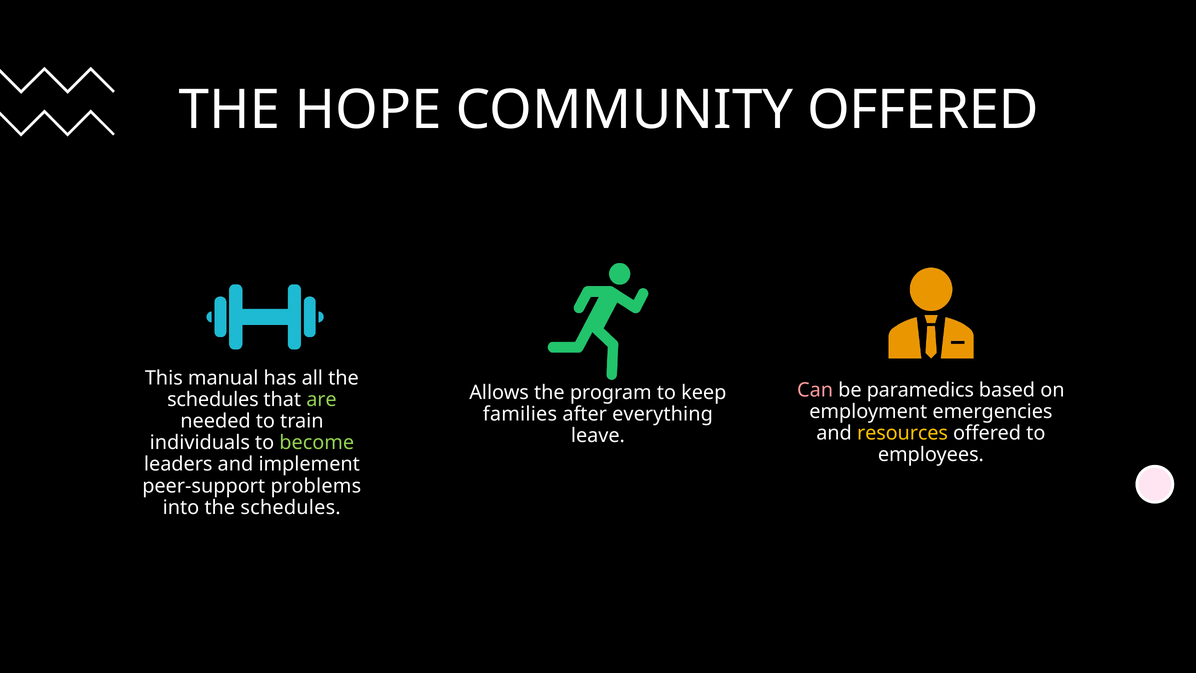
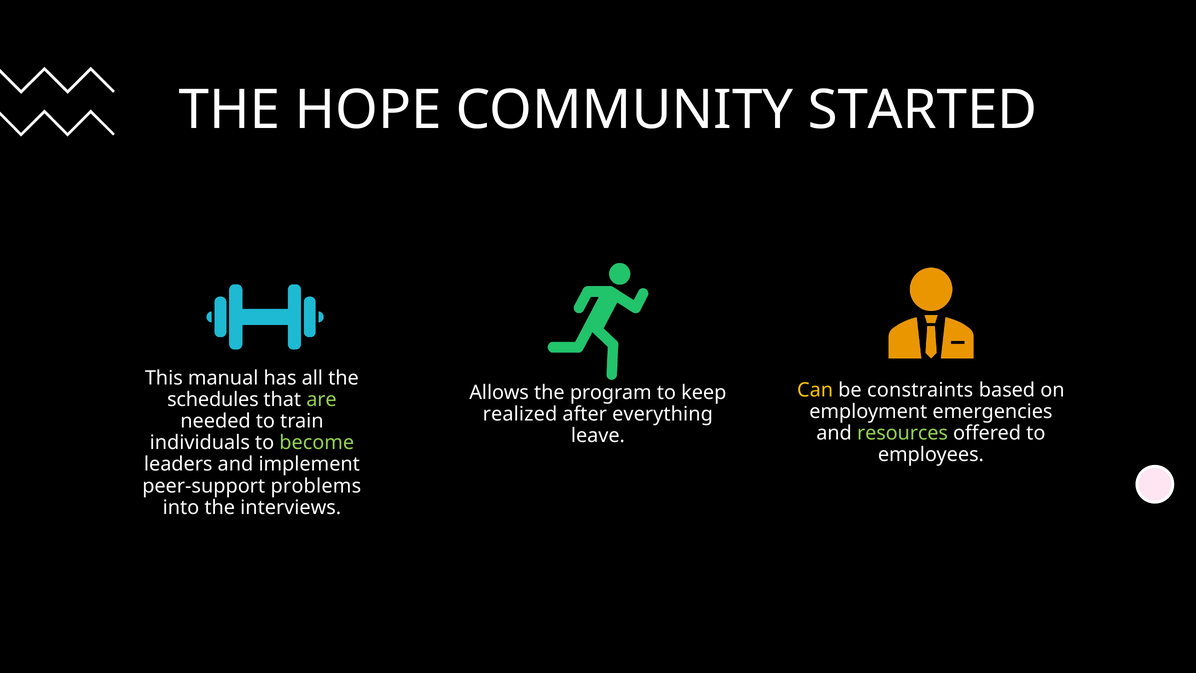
COMMUNITY OFFERED: OFFERED -> STARTED (923, 110)
Can colour: pink -> yellow (815, 390)
paramedics: paramedics -> constraints (920, 390)
families: families -> realized (520, 414)
resources colour: yellow -> light green (903, 433)
into the schedules: schedules -> interviews (291, 507)
